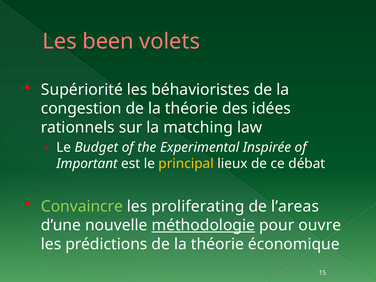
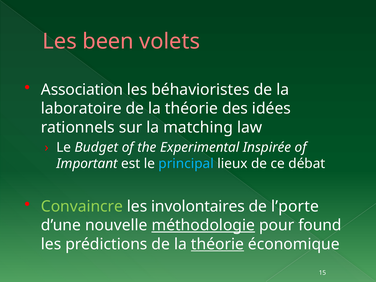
Supériorité: Supériorité -> Association (82, 90)
congestion: congestion -> laboratoire (81, 109)
principal colour: yellow -> light blue (186, 164)
proliferating: proliferating -> involontaires (198, 207)
l’areas: l’areas -> l’porte (295, 207)
ouvre: ouvre -> found (320, 225)
théorie underline: none -> present (217, 244)
